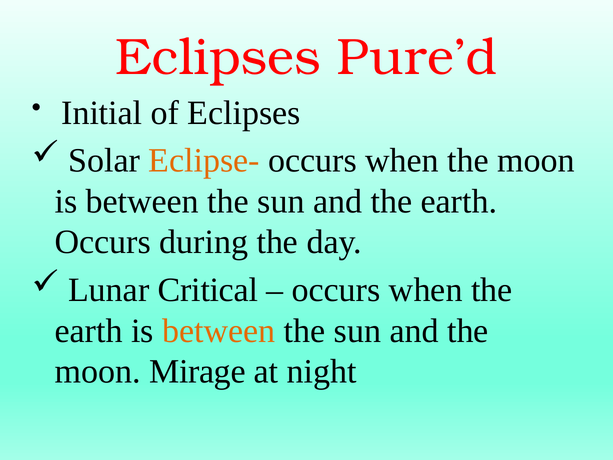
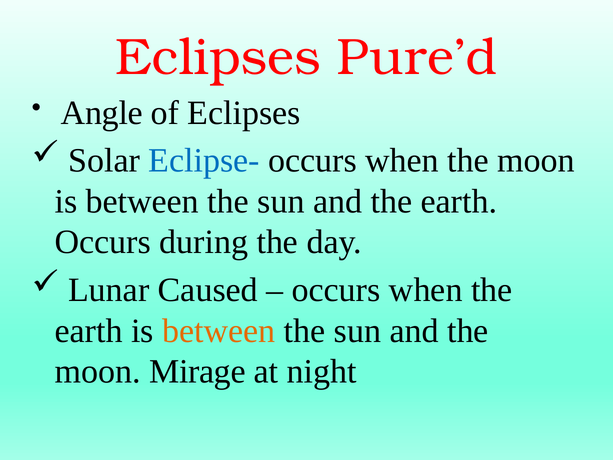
Initial: Initial -> Angle (102, 113)
Eclipse- colour: orange -> blue (204, 160)
Critical: Critical -> Caused (208, 290)
